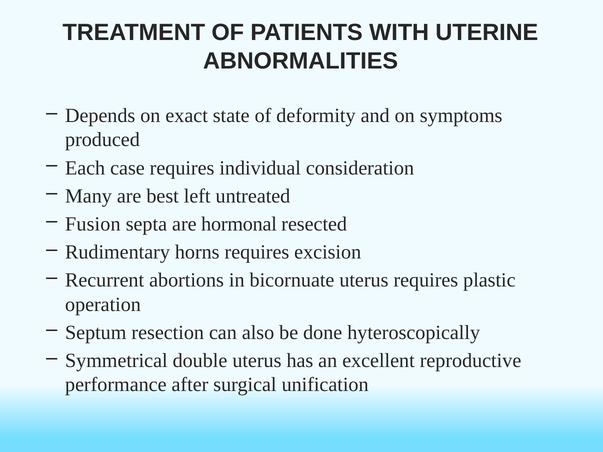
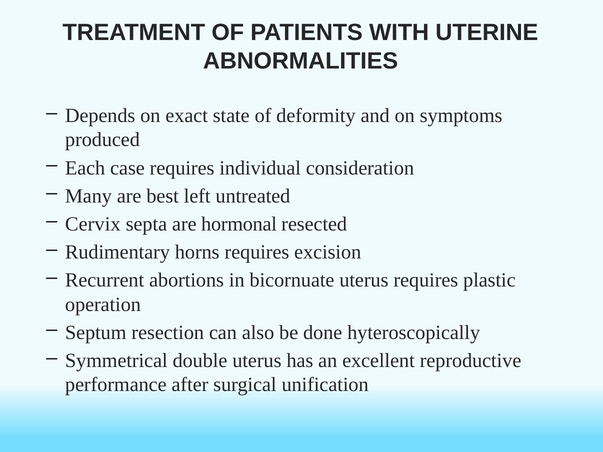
Fusion: Fusion -> Cervix (93, 224)
